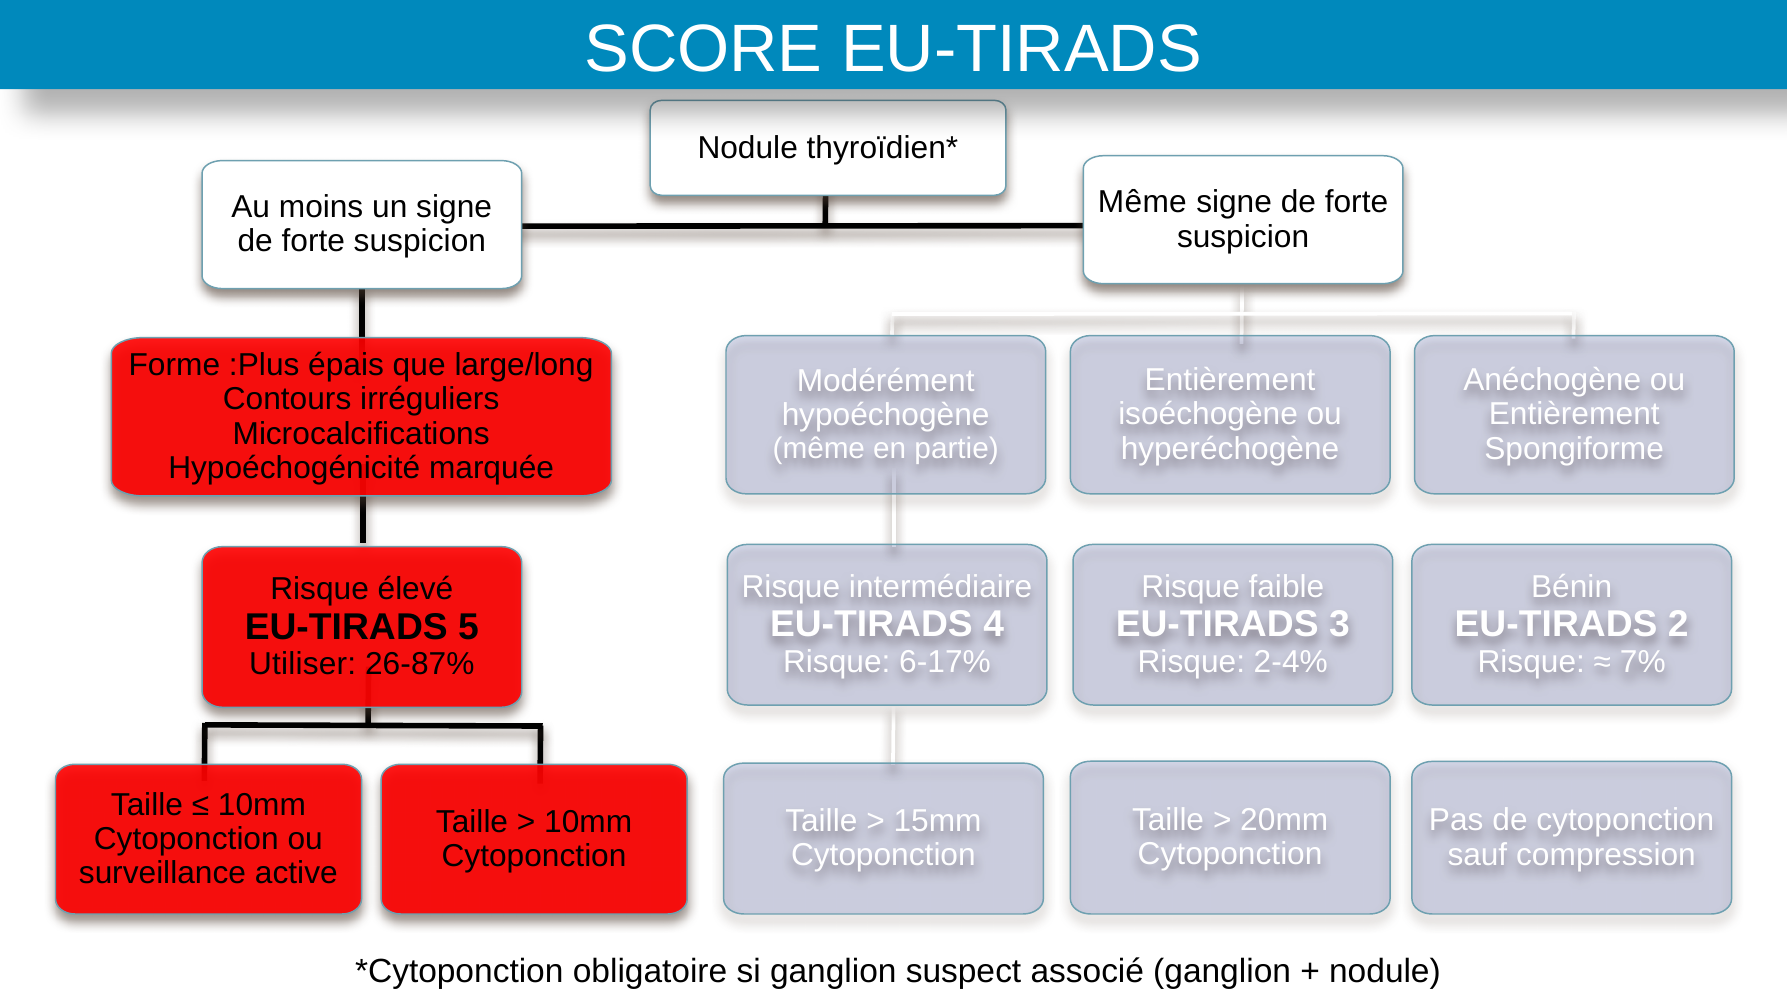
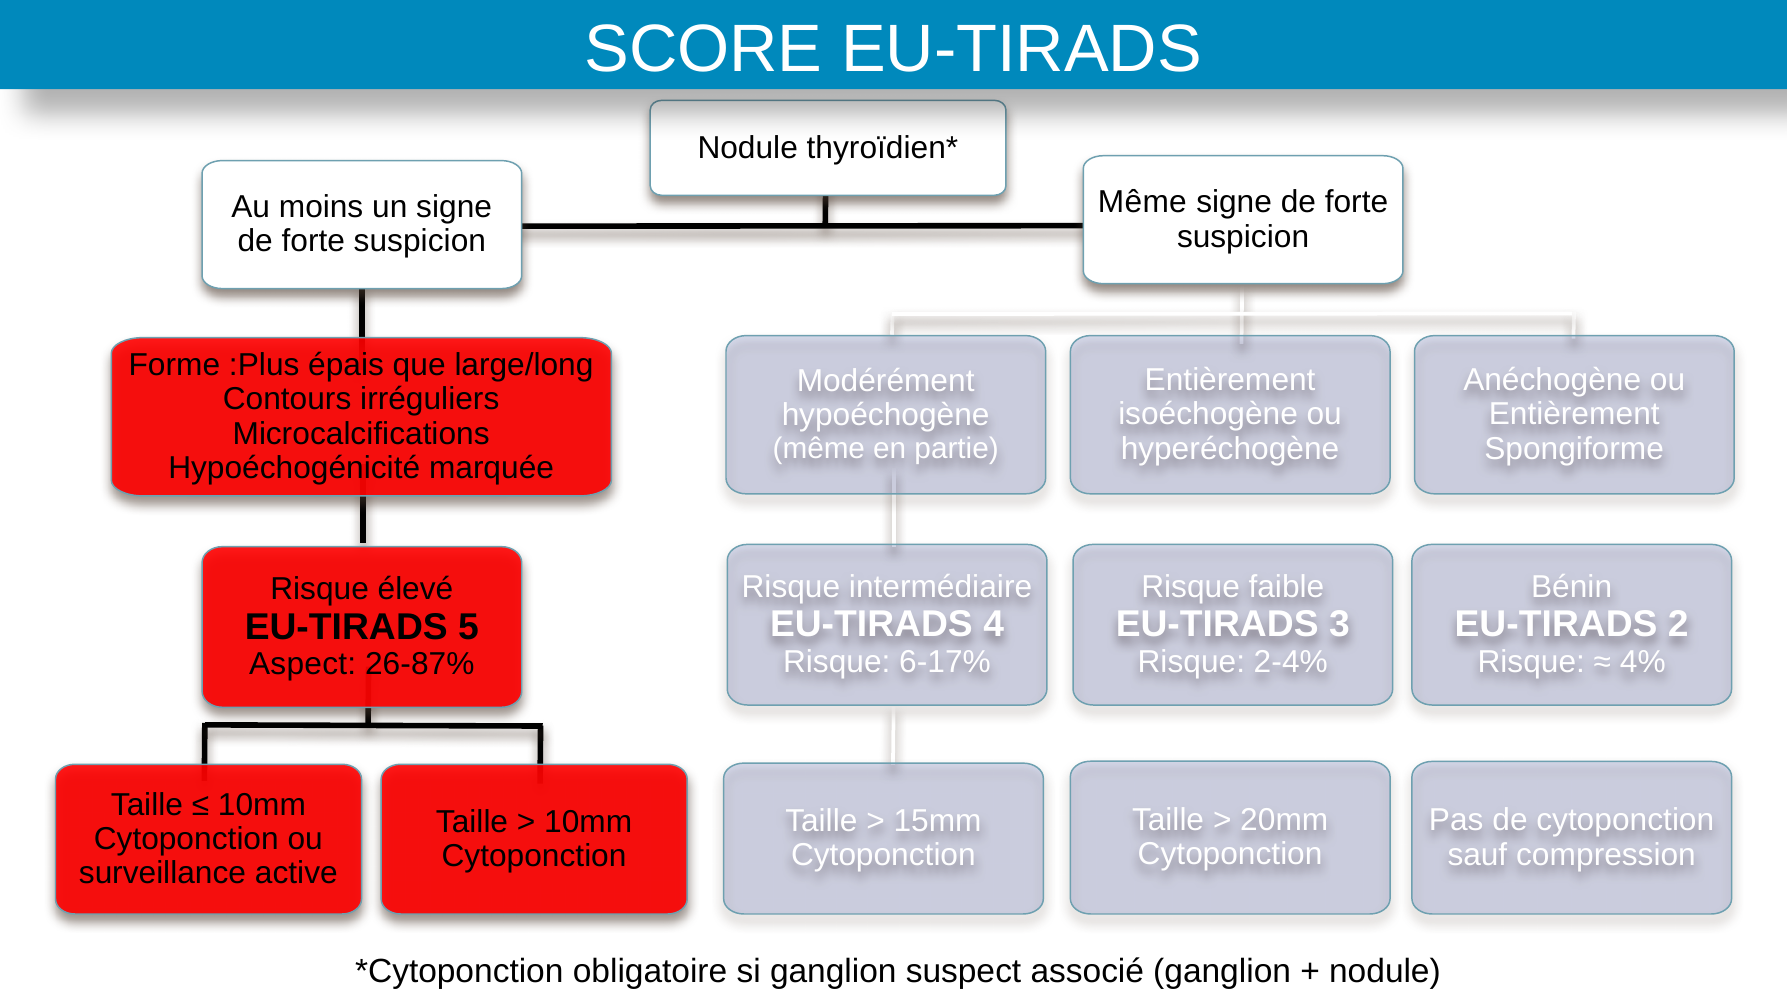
7%: 7% -> 4% (1643, 662)
Utiliser: Utiliser -> Aspect (303, 664)
